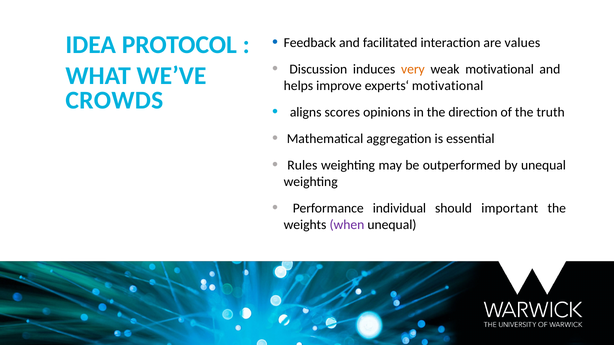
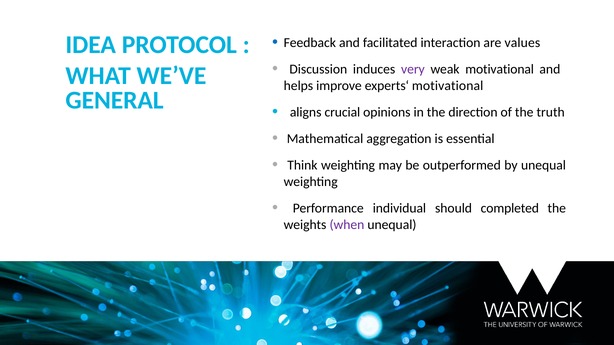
very colour: orange -> purple (413, 69)
CROWDS: CROWDS -> GENERAL (115, 100)
scores: scores -> crucial (342, 112)
Rules: Rules -> Think (302, 165)
important: important -> completed (510, 208)
